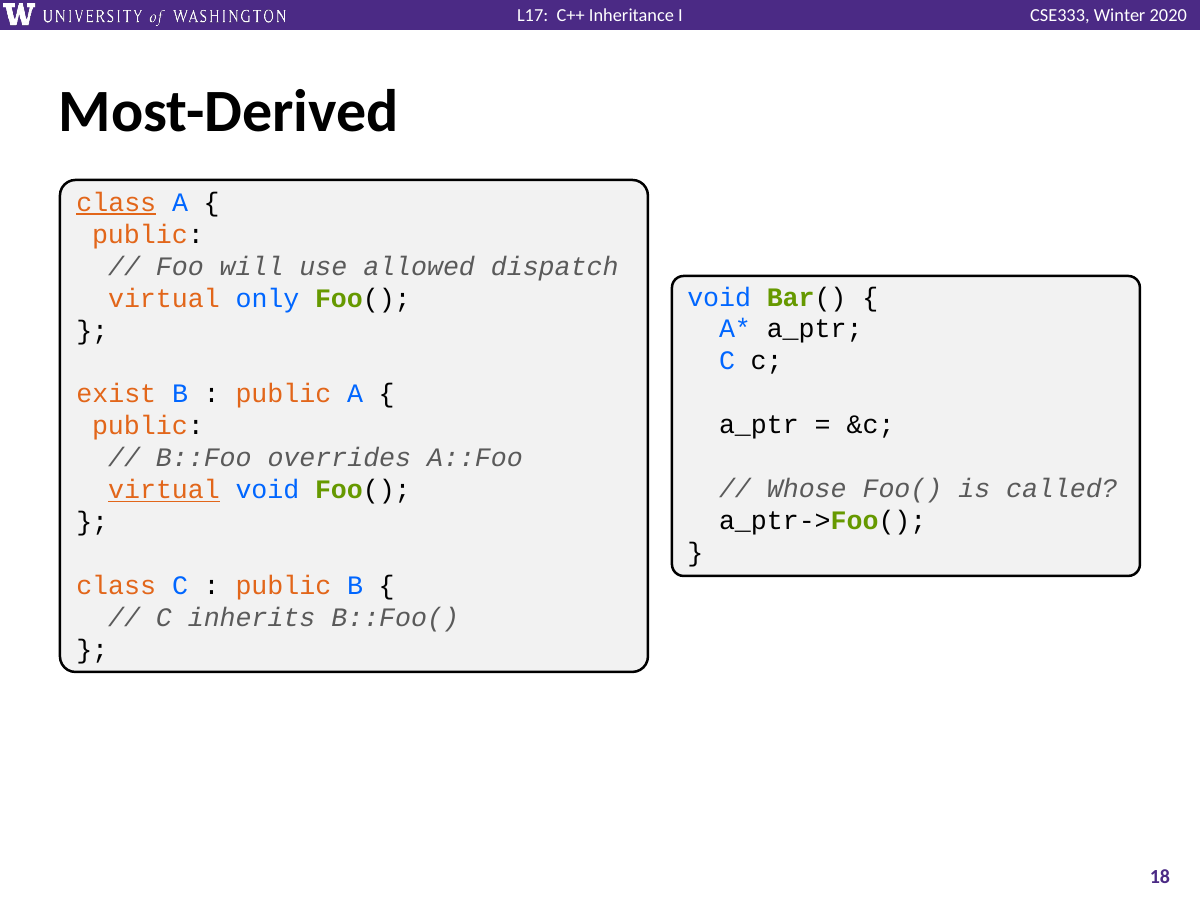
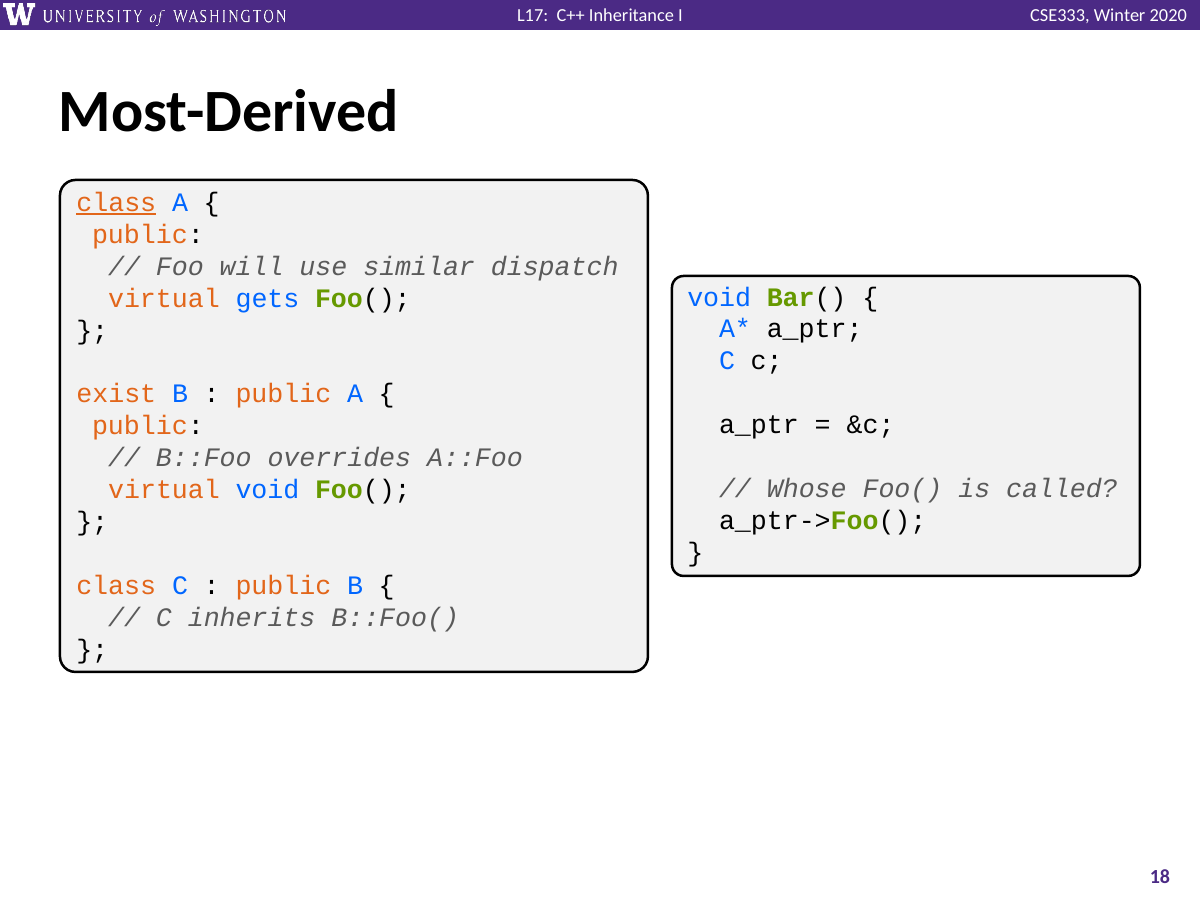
allowed: allowed -> similar (419, 266)
only: only -> gets (268, 298)
virtual underline: present -> none (164, 490)
